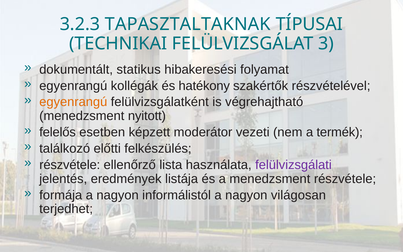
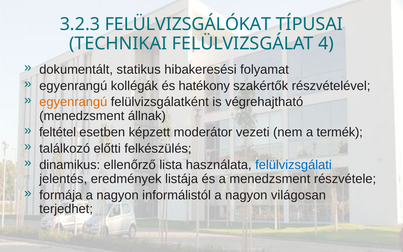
TAPASZTALTAKNAK: TAPASZTALTAKNAK -> FELÜLVIZSGÁLÓKAT (188, 24)
3: 3 -> 4 (326, 43)
nyitott: nyitott -> állnak (147, 116)
felelős: felelős -> feltétel (58, 132)
részvétele: részvétele -> dinamikus (70, 165)
felülvizsgálati colour: purple -> blue (293, 165)
